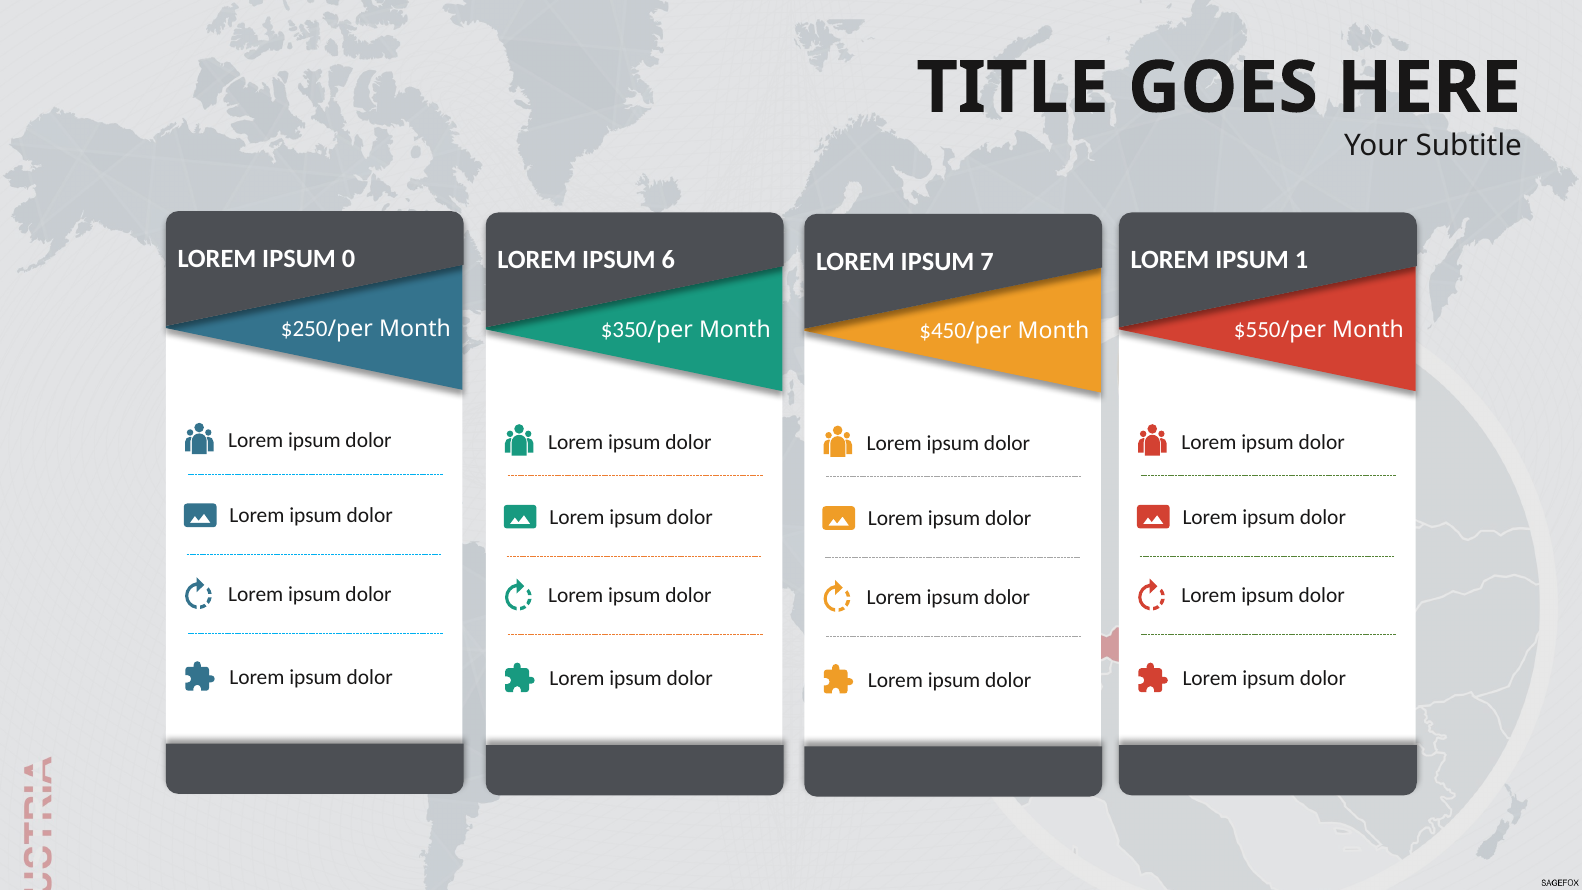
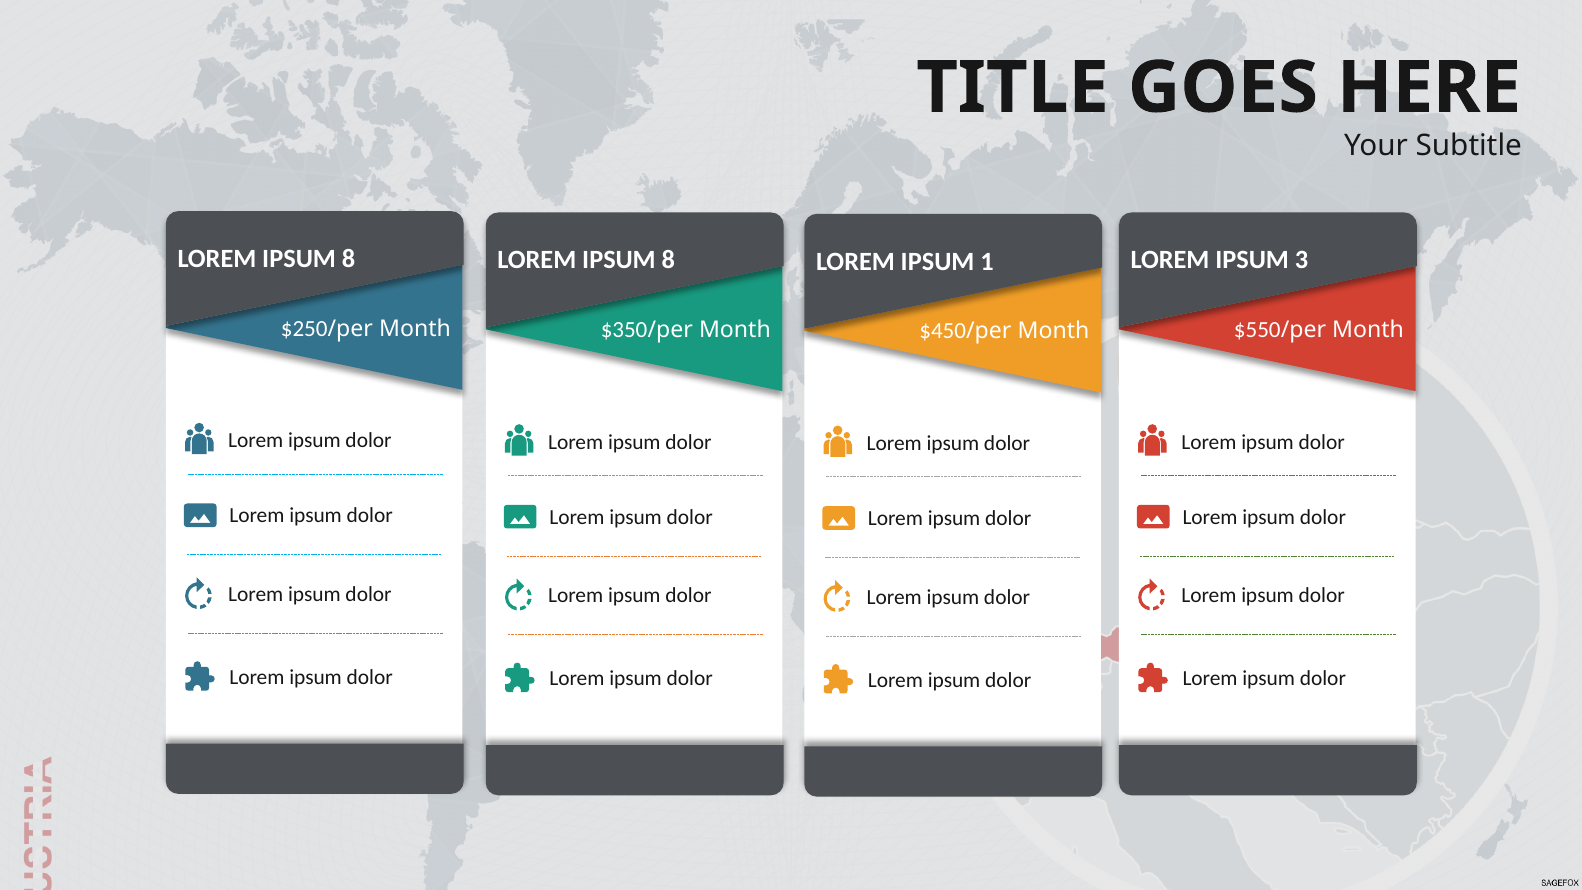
0: 0 -> 8 (348, 259)
6: 6 -> 8 (668, 260)
1: 1 -> 3 (1302, 260)
7: 7 -> 1 (987, 261)
